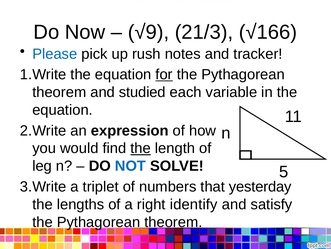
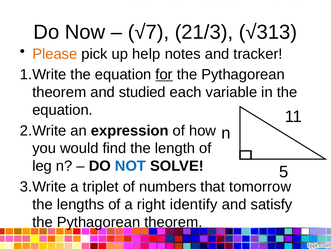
√9: √9 -> √7 (148, 32)
√166: √166 -> √313 (268, 32)
Please colour: blue -> orange (55, 54)
rush: rush -> help (146, 54)
the underline: present -> none (141, 148)
yesterday: yesterday -> tomorrow (260, 186)
